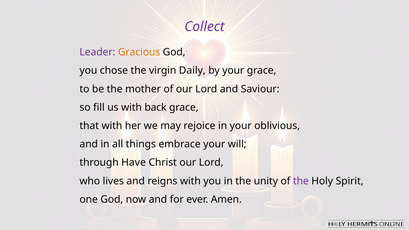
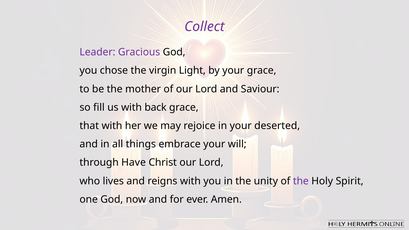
Gracious colour: orange -> purple (139, 52)
Daily: Daily -> Light (192, 71)
oblivious: oblivious -> deserted (277, 126)
